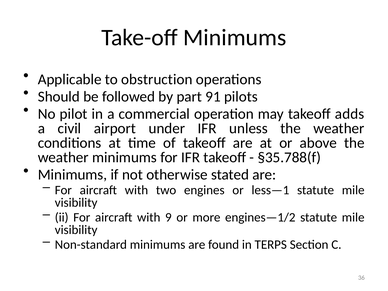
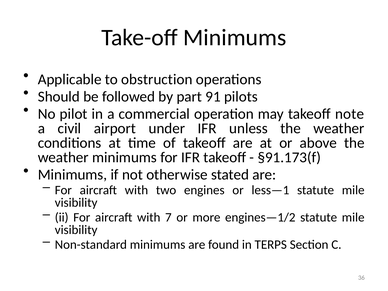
adds: adds -> note (350, 114)
§35.788(f: §35.788(f -> §91.173(f (289, 157)
9: 9 -> 7 (168, 217)
